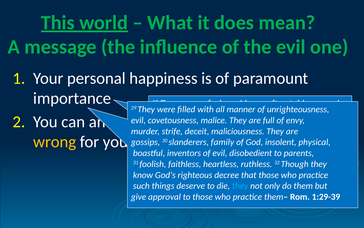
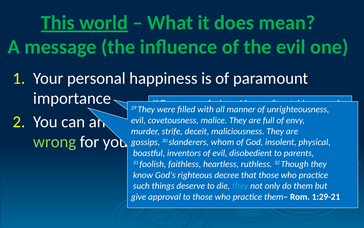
wrong colour: yellow -> light green (55, 142)
family: family -> whom (222, 142)
1:29-39: 1:29-39 -> 1:29-21 (326, 196)
